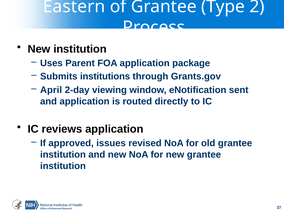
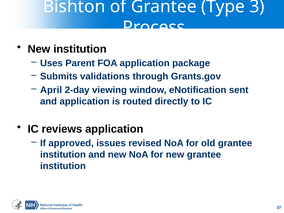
Eastern: Eastern -> Bishton (74, 7)
2: 2 -> 3 (257, 7)
institutions: institutions -> validations (105, 76)
